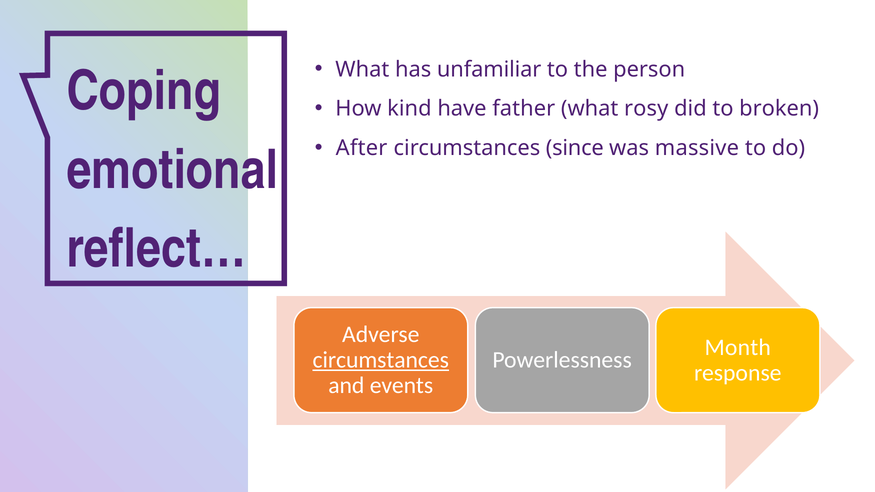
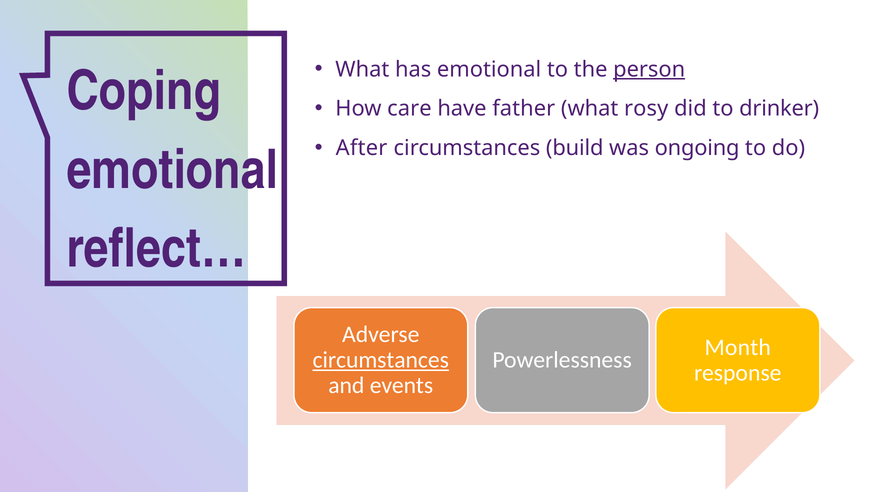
has unfamiliar: unfamiliar -> emotional (489, 69)
person underline: none -> present (649, 69)
kind: kind -> care (409, 109)
broken: broken -> drinker (779, 109)
since: since -> build (575, 148)
massive: massive -> ongoing (697, 148)
